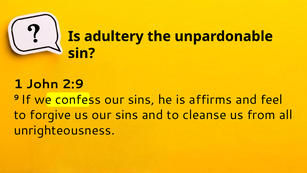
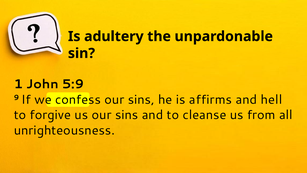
2:9: 2:9 -> 5:9 (73, 84)
feel: feel -> hell (271, 99)
